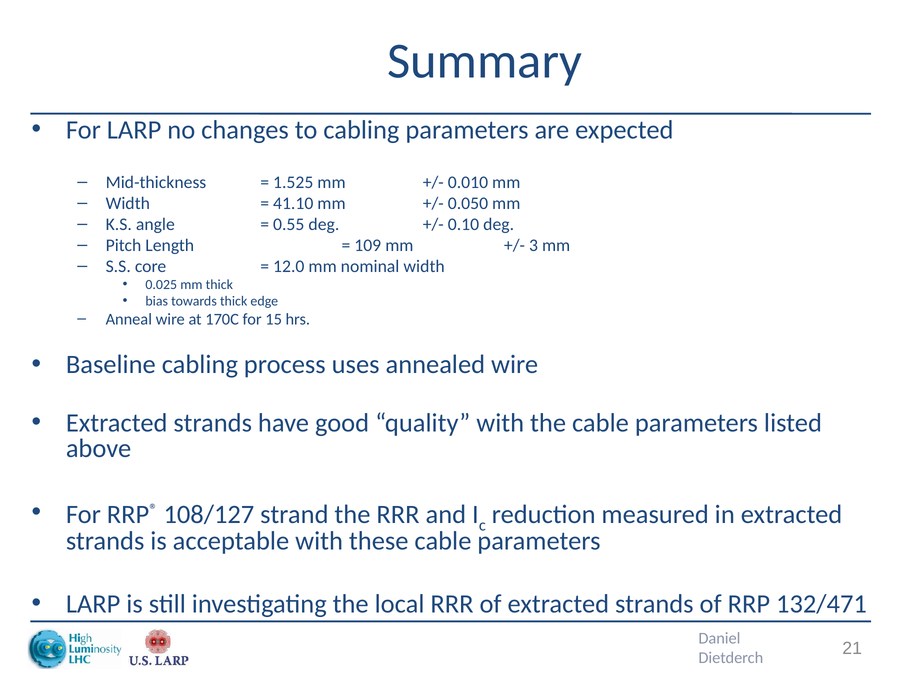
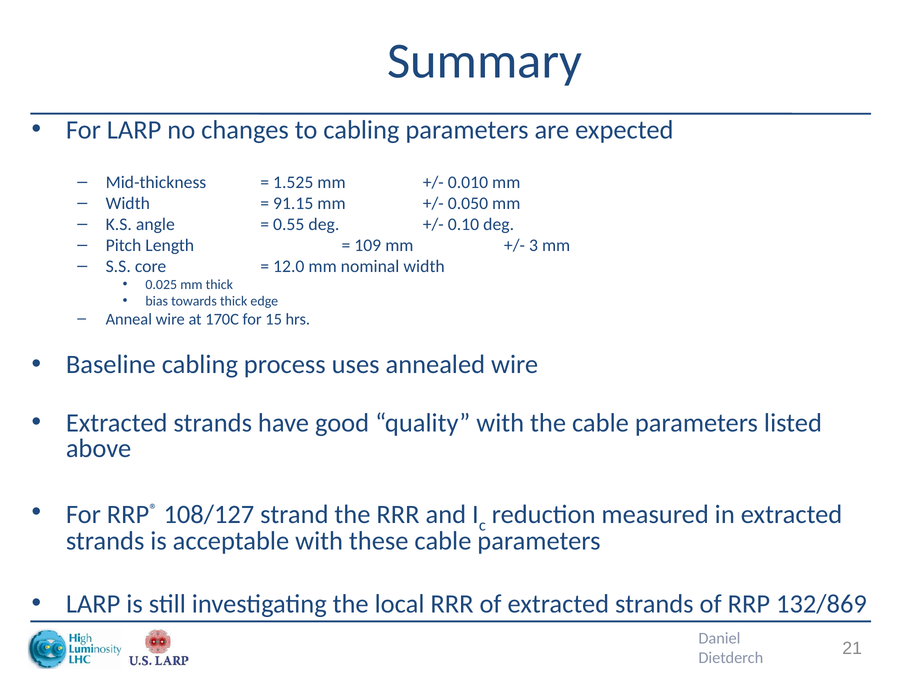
41.10: 41.10 -> 91.15 (293, 203)
132/471: 132/471 -> 132/869 (821, 604)
